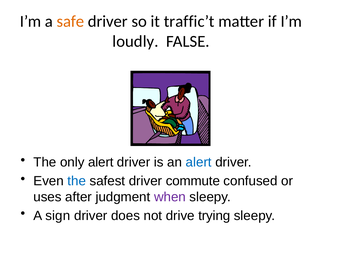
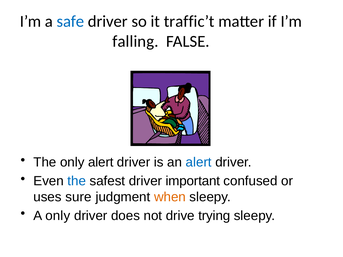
safe colour: orange -> blue (70, 21)
loudly: loudly -> falling (135, 41)
commute: commute -> important (193, 181)
after: after -> sure (78, 197)
when colour: purple -> orange (170, 197)
A sign: sign -> only (58, 216)
